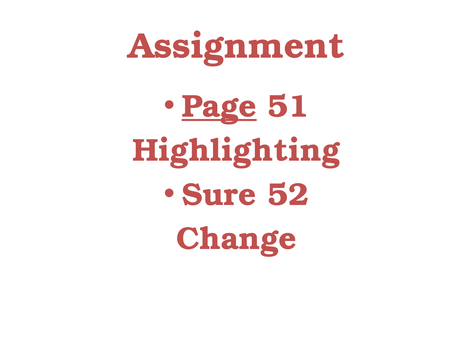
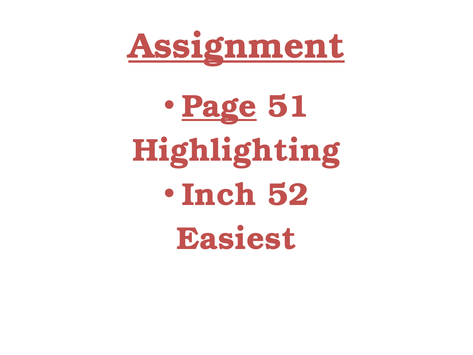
Assignment underline: none -> present (236, 46)
Sure: Sure -> Inch (219, 195)
Change: Change -> Easiest (236, 239)
